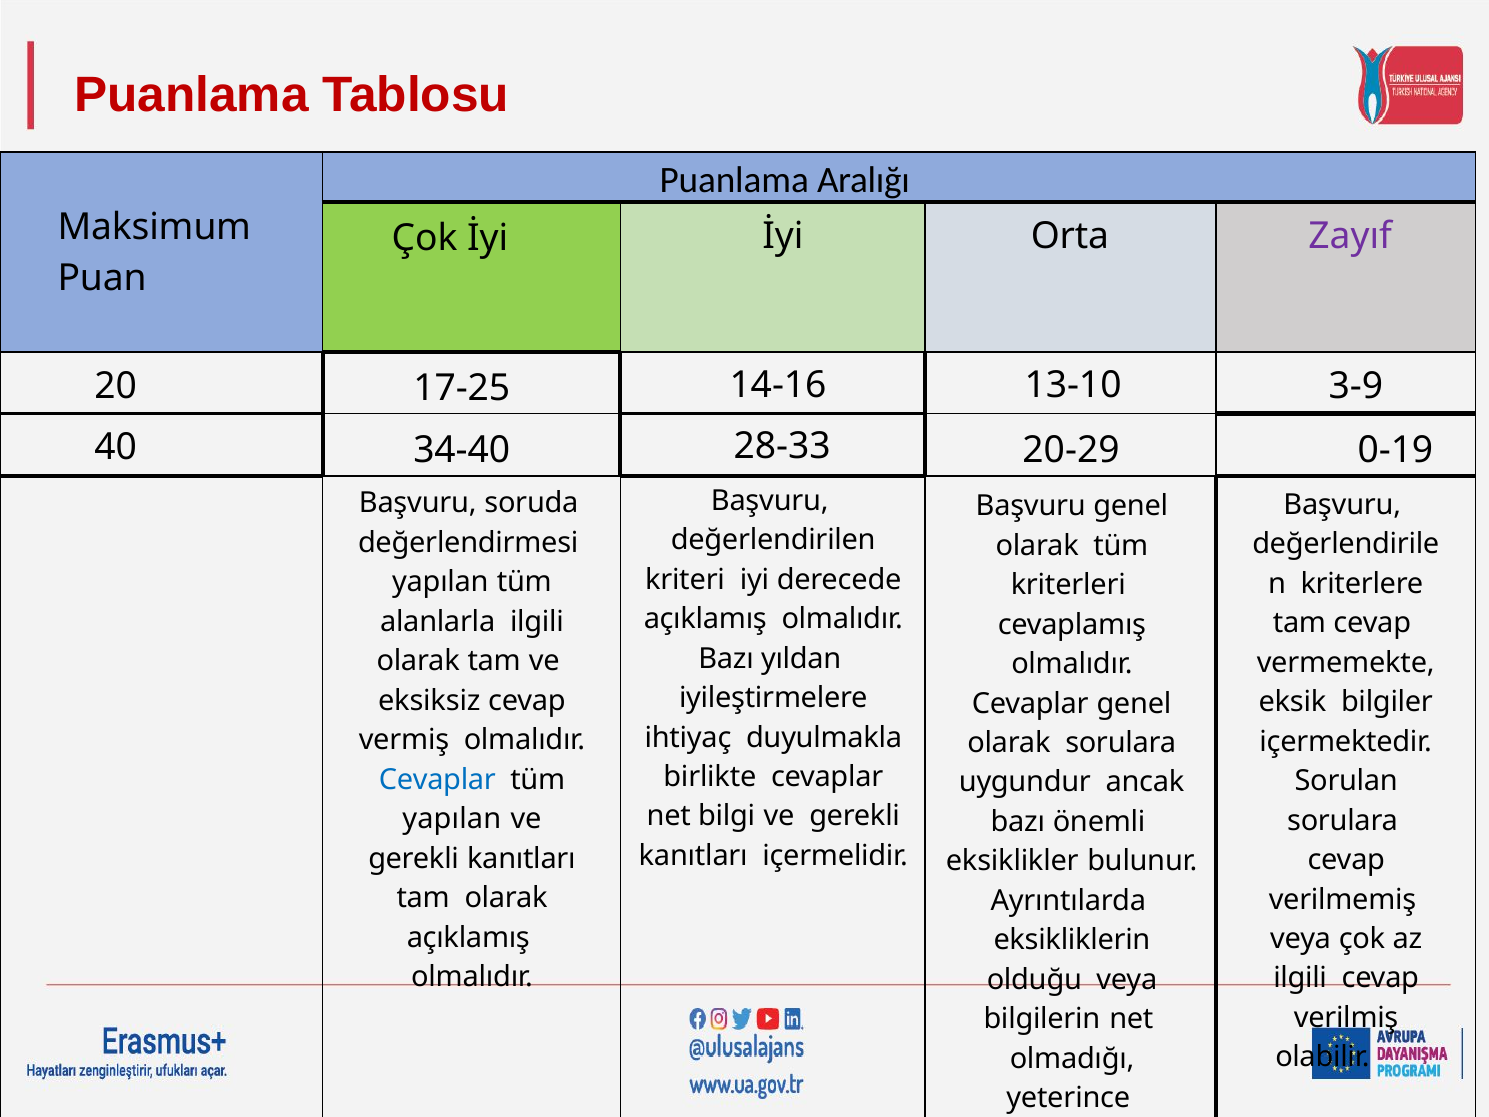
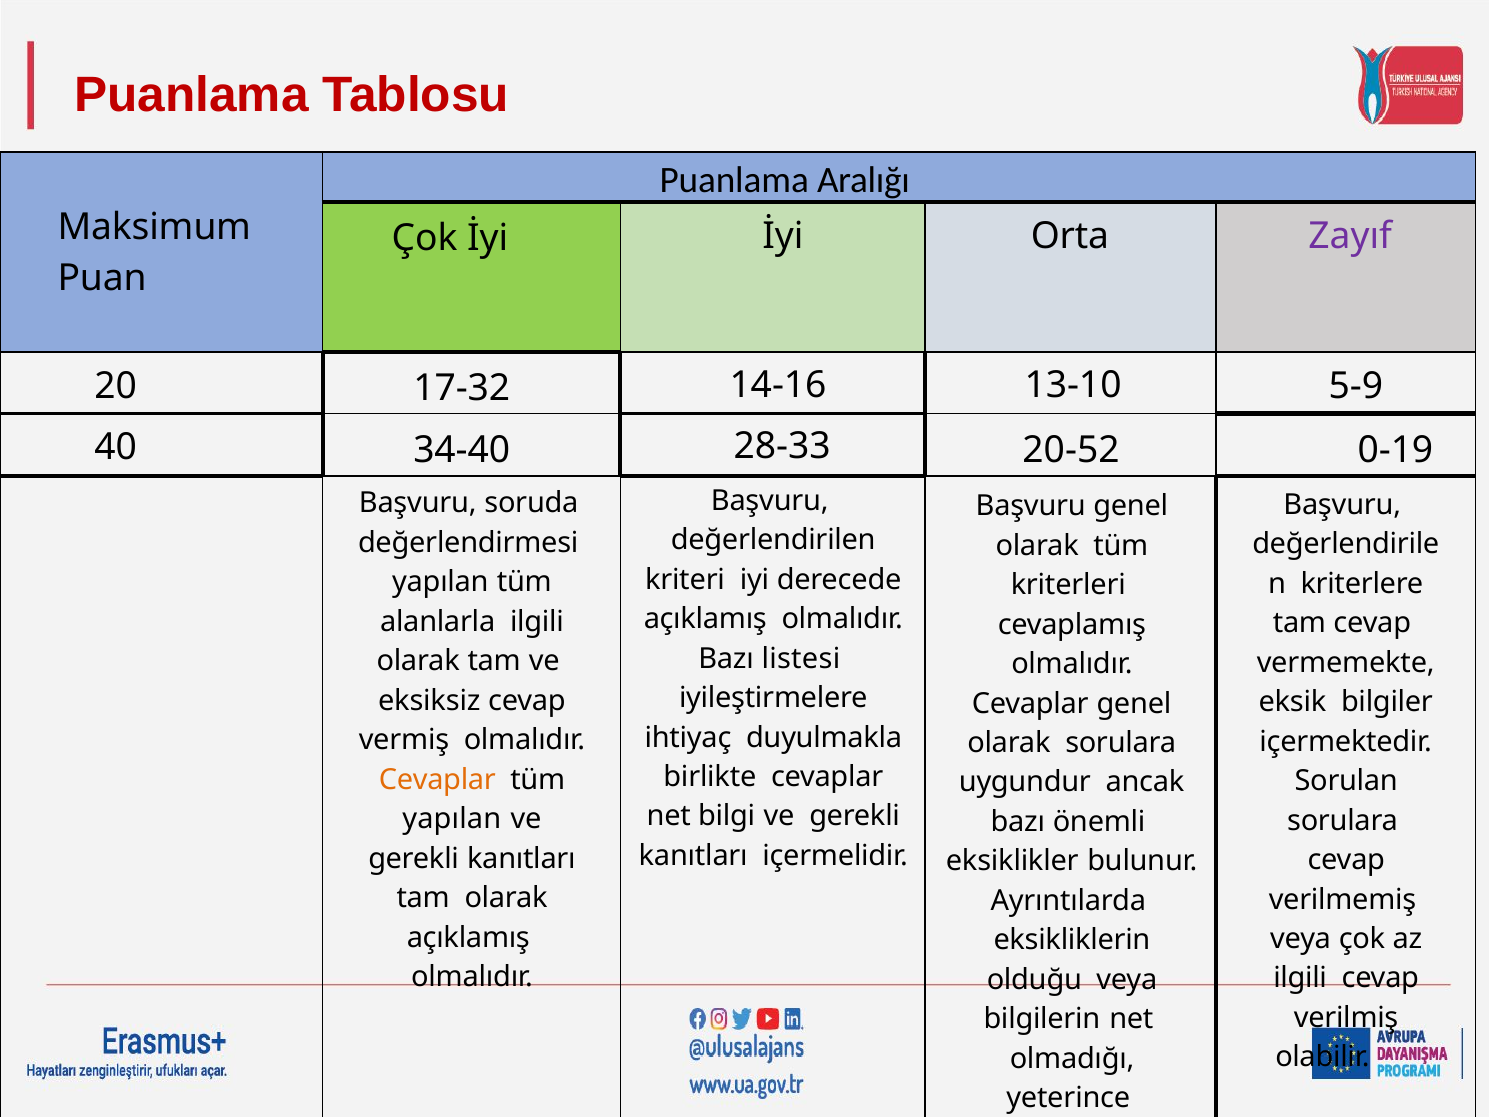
17-25: 17-25 -> 17-32 (462, 388)
3-9: 3-9 -> 5-9 (1356, 386)
20-29: 20-29 -> 20-52 (1071, 450)
yıldan: yıldan -> listesi (801, 658)
Cevaplar colour: blue -> orange (437, 779)
